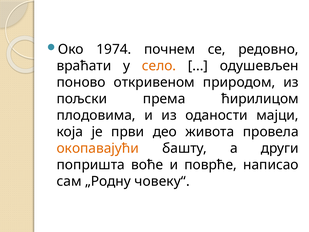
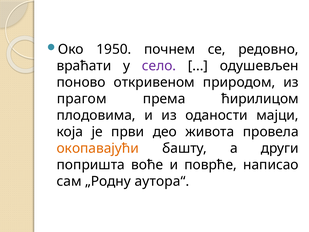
1974: 1974 -> 1950 (114, 49)
село colour: orange -> purple (159, 66)
пољски: пољски -> прагом (82, 99)
човеку“: човеку“ -> аутора“ (162, 181)
